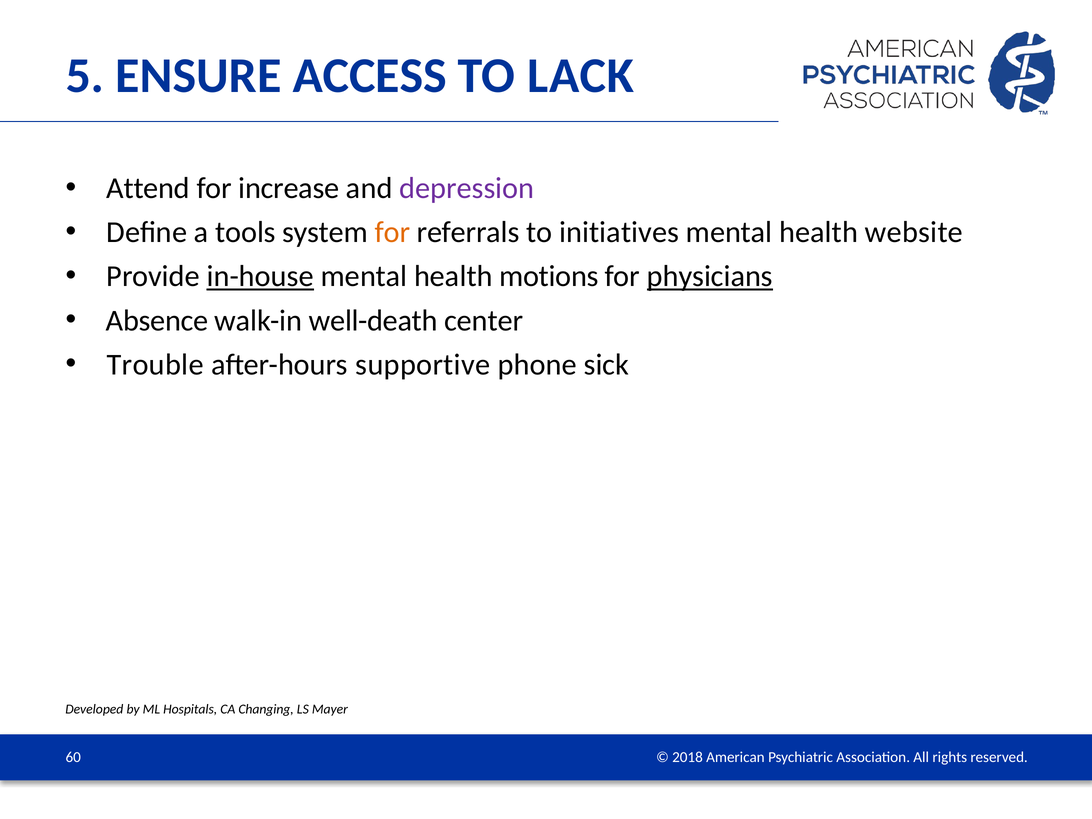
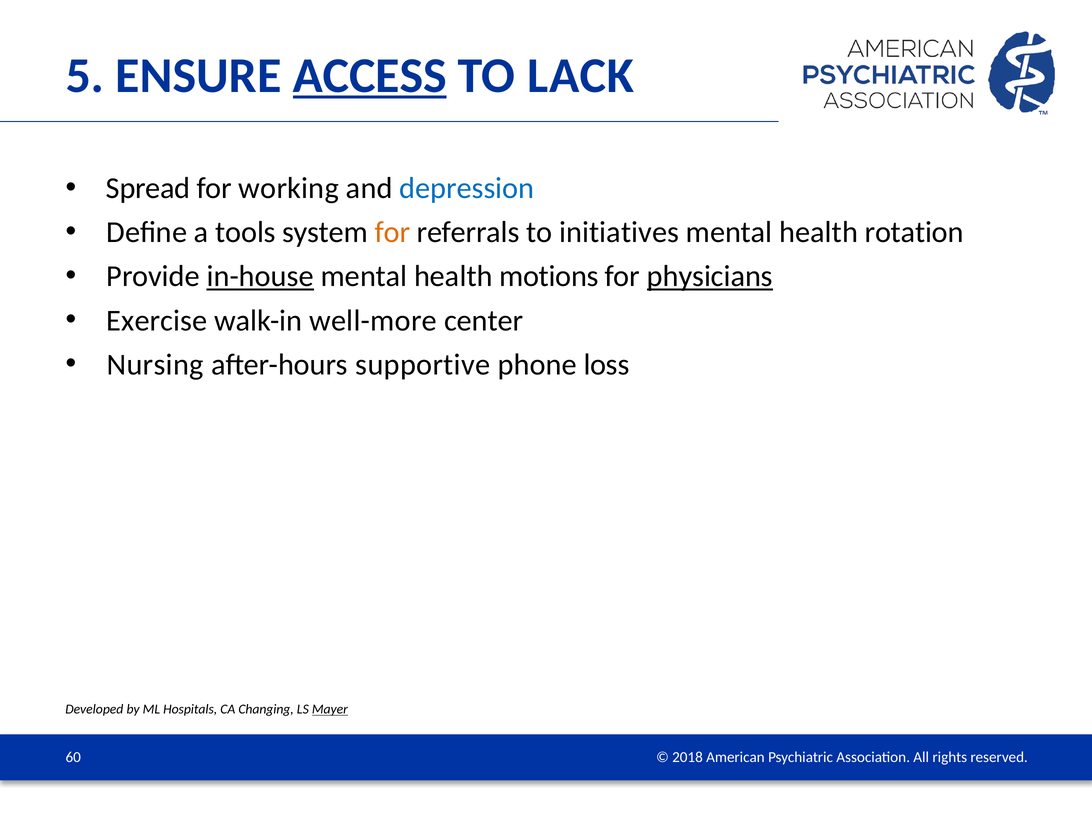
ACCESS underline: none -> present (370, 76)
Attend: Attend -> Spread (148, 188)
increase: increase -> working (289, 188)
depression colour: purple -> blue (467, 188)
website: website -> rotation (914, 232)
Absence: Absence -> Exercise (157, 321)
well-death: well-death -> well-more (373, 321)
Trouble: Trouble -> Nursing (155, 365)
sick: sick -> loss (606, 365)
Mayer underline: none -> present (330, 709)
